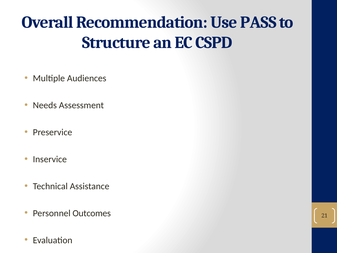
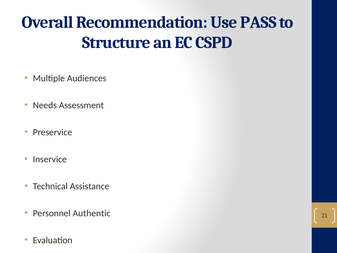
Outcomes: Outcomes -> Authentic (92, 213)
